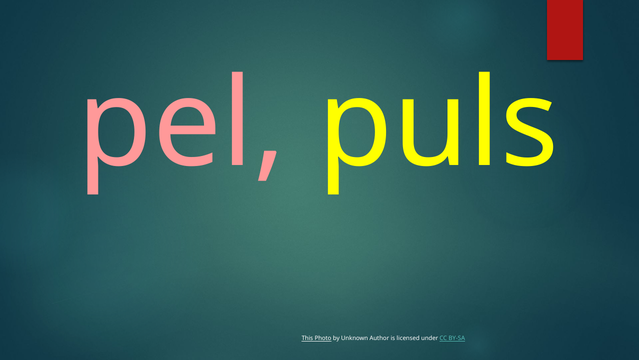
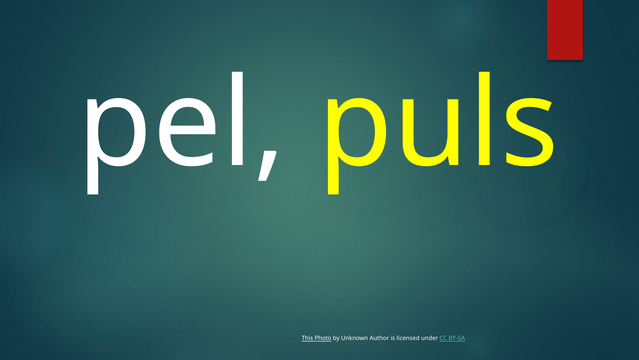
pel colour: pink -> white (182, 125)
